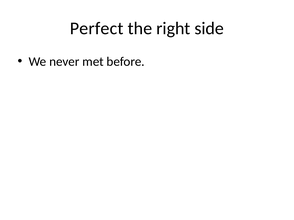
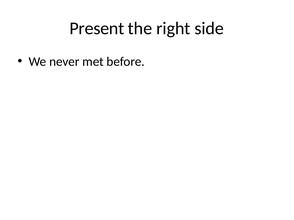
Perfect: Perfect -> Present (97, 28)
